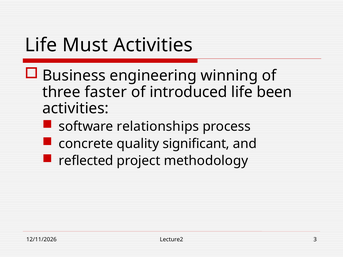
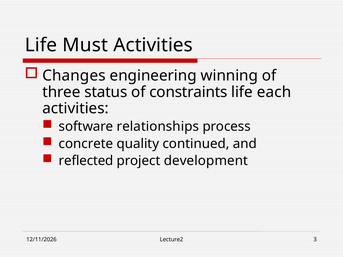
Business: Business -> Changes (74, 76)
faster: faster -> status (106, 92)
introduced: introduced -> constraints (188, 92)
been: been -> each (274, 92)
significant: significant -> continued (196, 144)
methodology: methodology -> development (206, 161)
